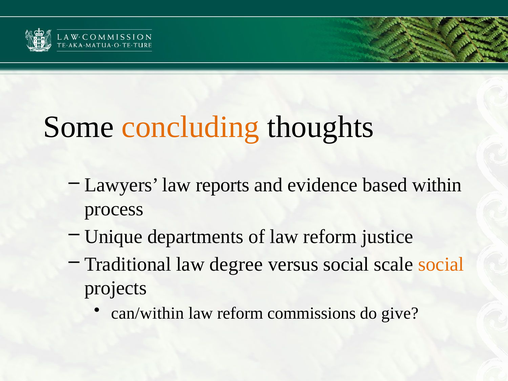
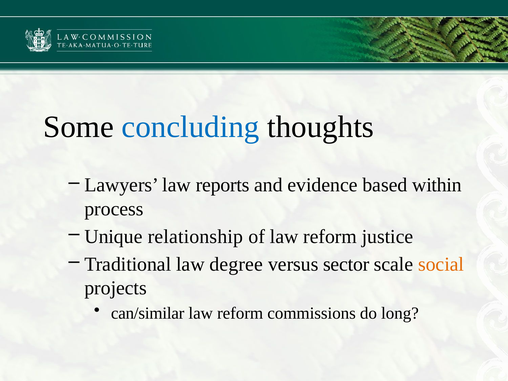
concluding colour: orange -> blue (190, 127)
departments: departments -> relationship (195, 237)
versus social: social -> sector (346, 264)
can/within: can/within -> can/similar (148, 313)
give: give -> long (400, 313)
